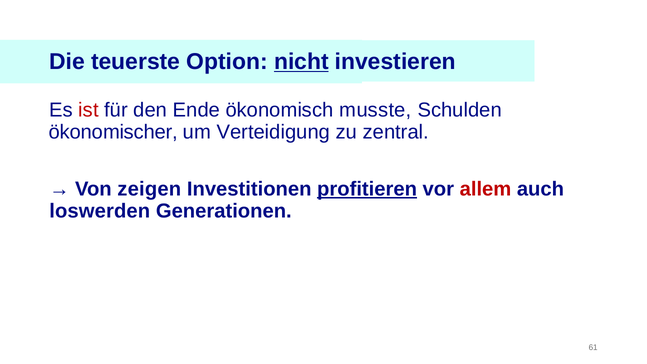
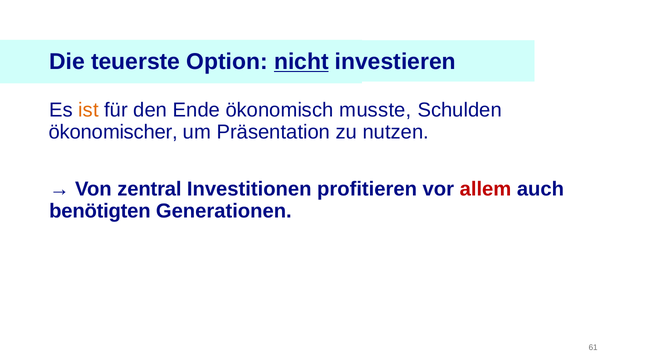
ist colour: red -> orange (89, 110)
Verteidigung: Verteidigung -> Präsentation (273, 132)
zentral: zentral -> nutzen (396, 132)
zeigen: zeigen -> zentral (149, 189)
profitieren underline: present -> none (367, 189)
loswerden: loswerden -> benötigten (100, 211)
